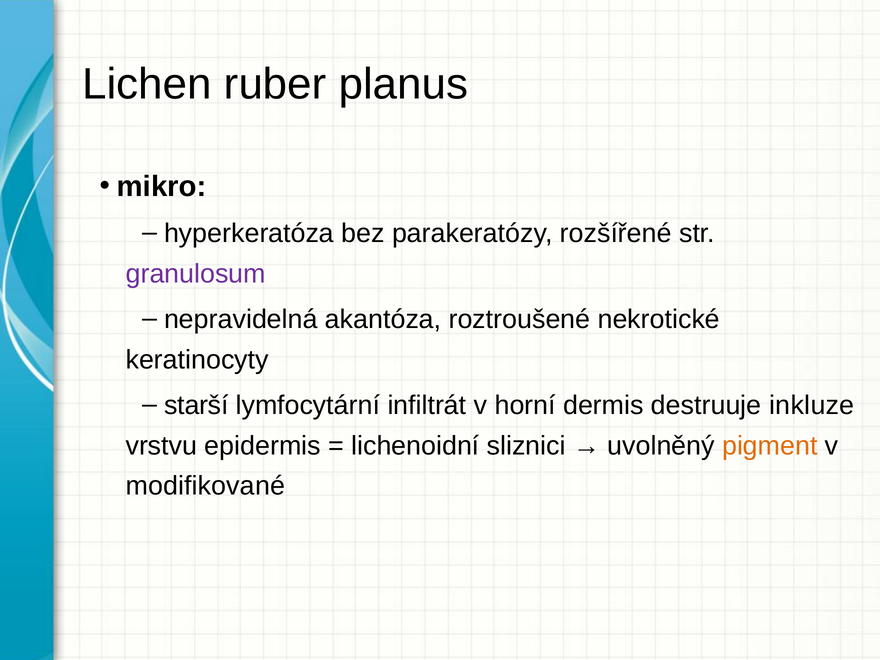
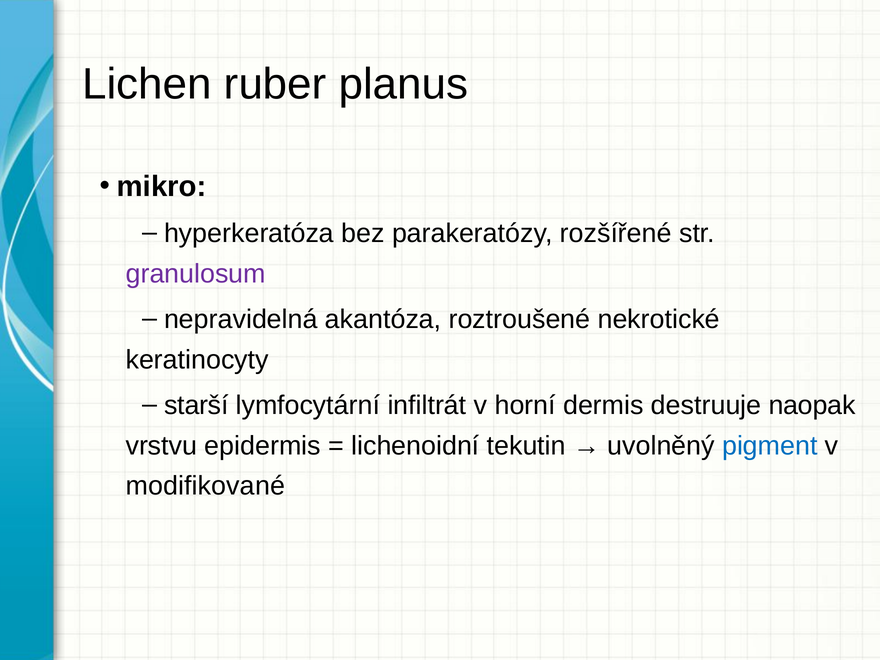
inkluze: inkluze -> naopak (812, 405)
sliznici: sliznici -> tekutin (526, 446)
pigment colour: orange -> blue (770, 446)
